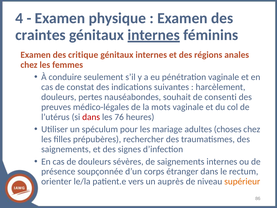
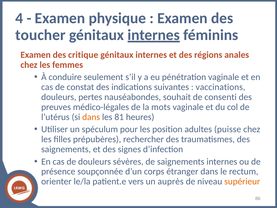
craintes: craintes -> toucher (40, 35)
harcèlement: harcèlement -> vaccinations (220, 87)
dans colour: red -> orange (91, 117)
76: 76 -> 81 (119, 117)
mariage: mariage -> position (167, 129)
choses: choses -> puisse (228, 129)
